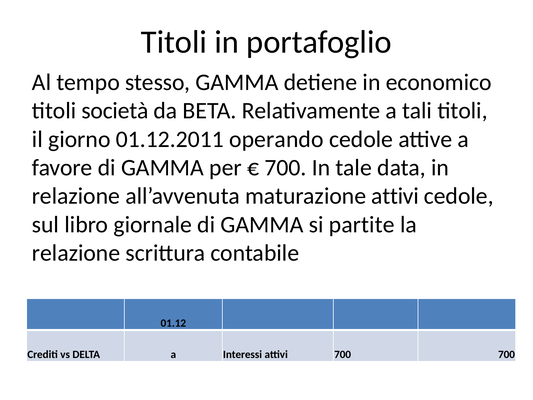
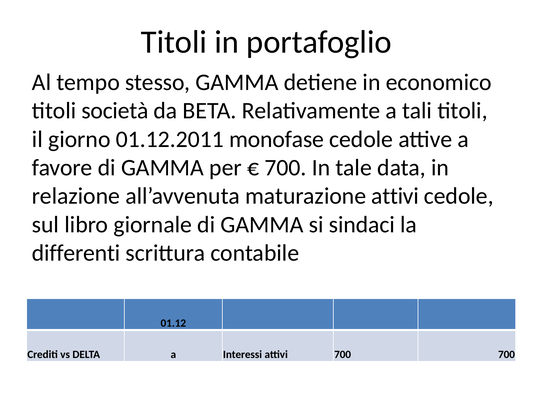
operando: operando -> monofase (277, 139)
partite: partite -> sindaci (362, 224)
relazione: relazione -> differenti (76, 253)
